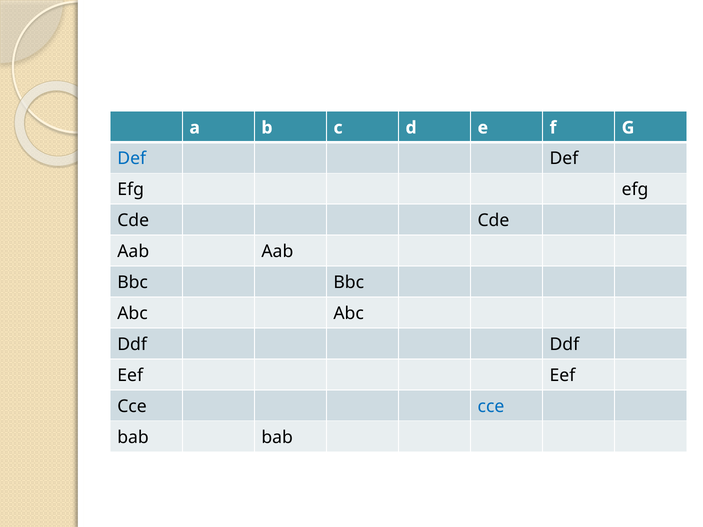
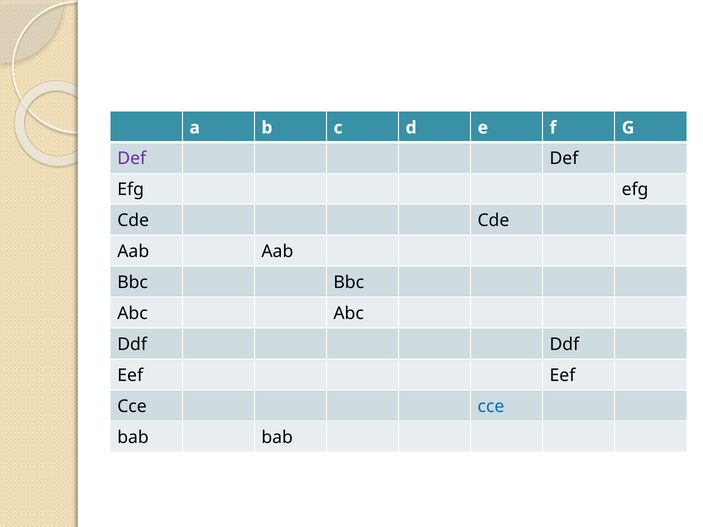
Def colour: blue -> purple (132, 159)
